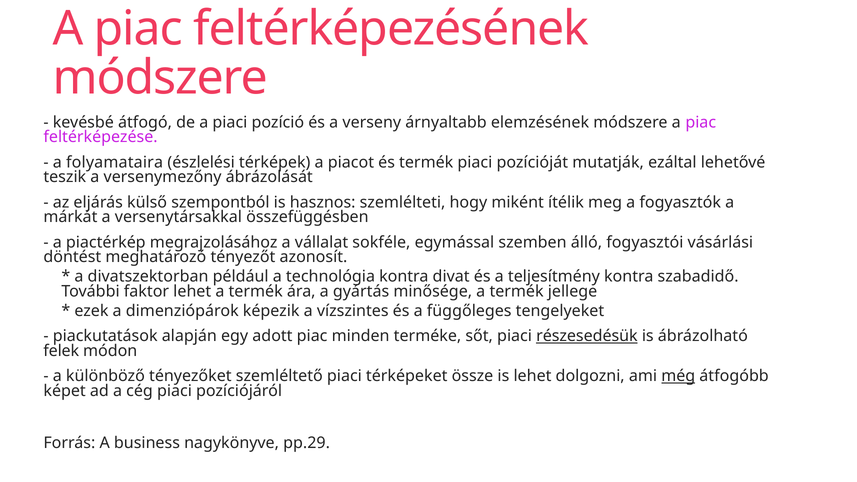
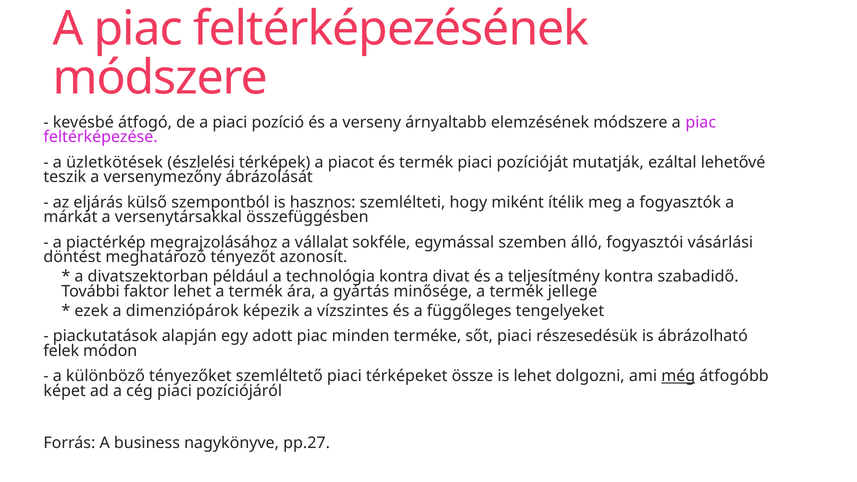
folyamataira: folyamataira -> üzletkötések (115, 162)
részesedésük underline: present -> none (587, 336)
pp.29: pp.29 -> pp.27 (307, 443)
